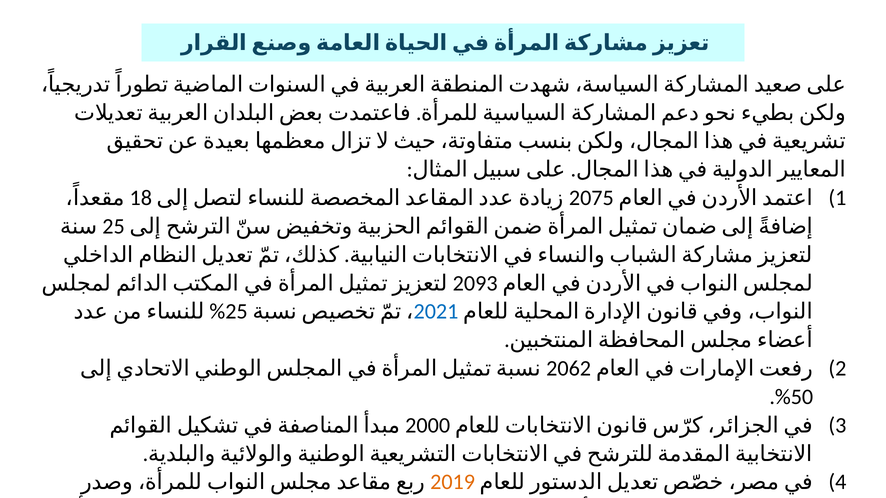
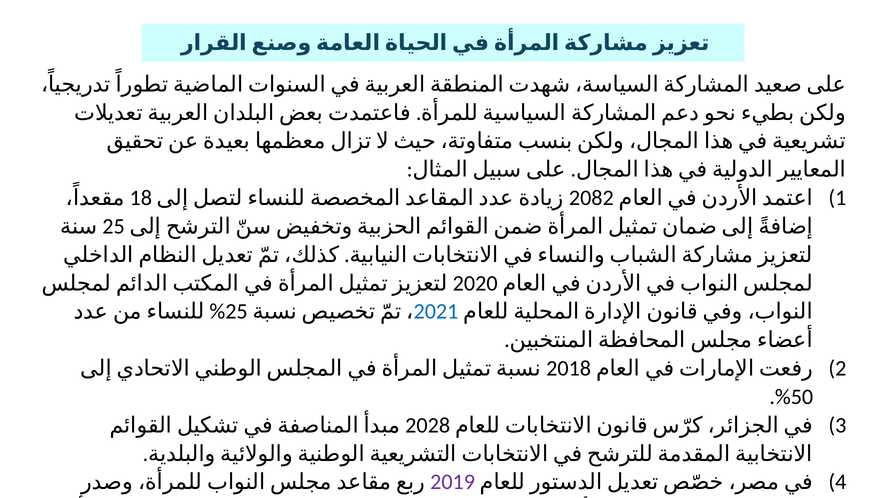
2075: 2075 -> 2082 (591, 198)
2093: 2093 -> 2020 (475, 283)
2062: 2062 -> 2018 (569, 369)
2000: 2000 -> 2028 (428, 426)
2019 colour: orange -> purple (453, 483)
